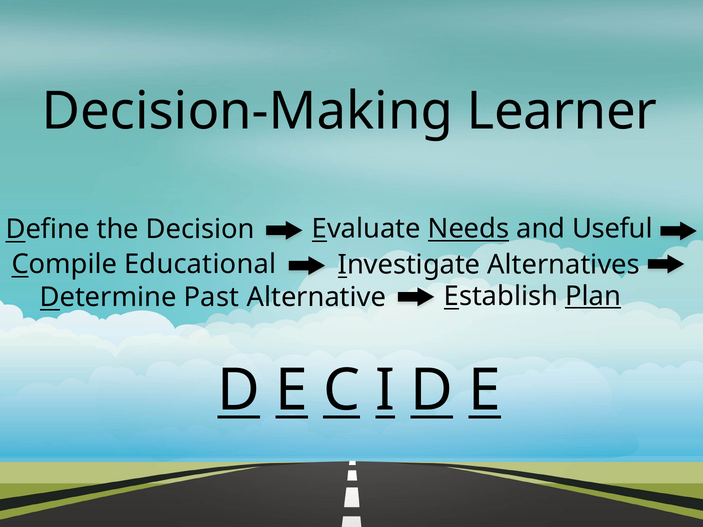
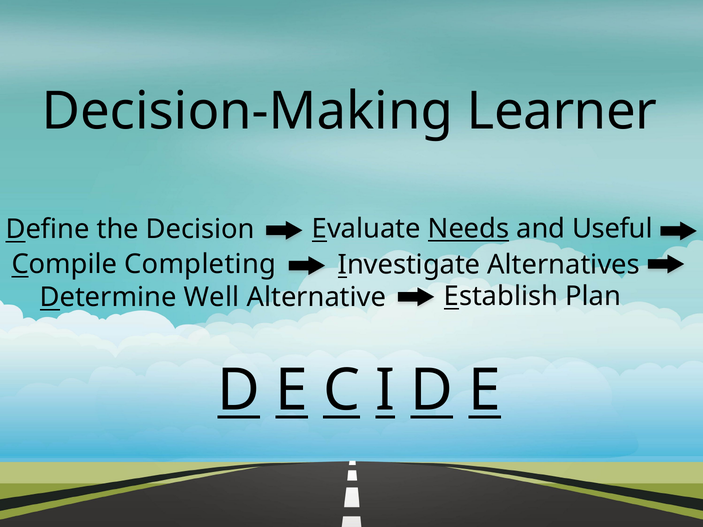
Educational: Educational -> Completing (200, 264)
Past: Past -> Well (212, 297)
Plan underline: present -> none (593, 296)
